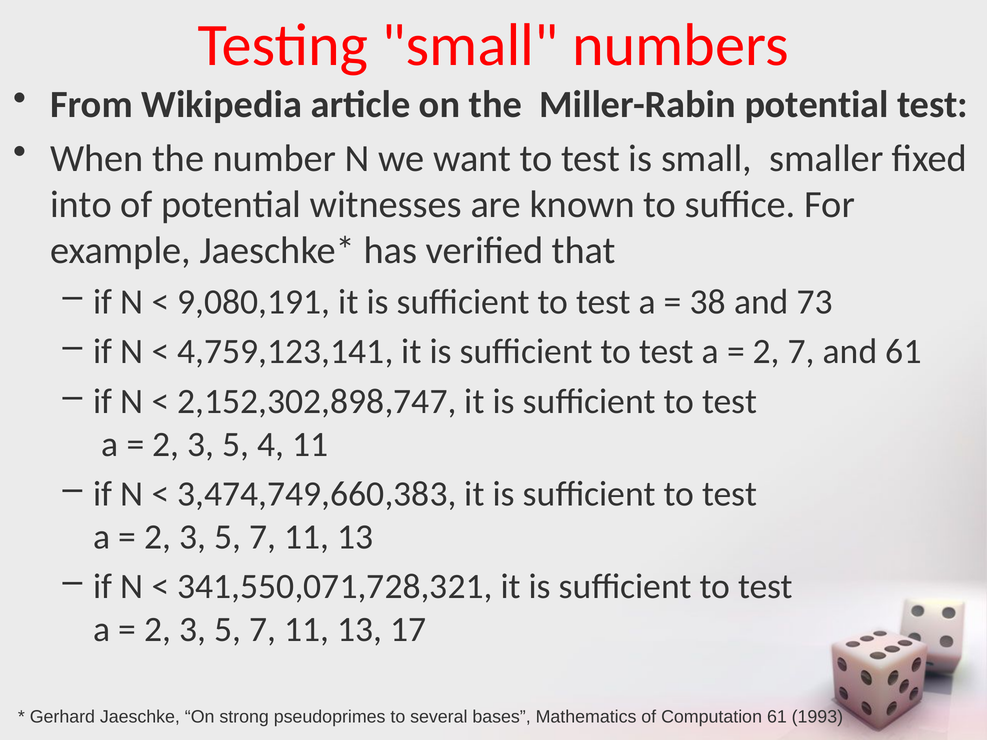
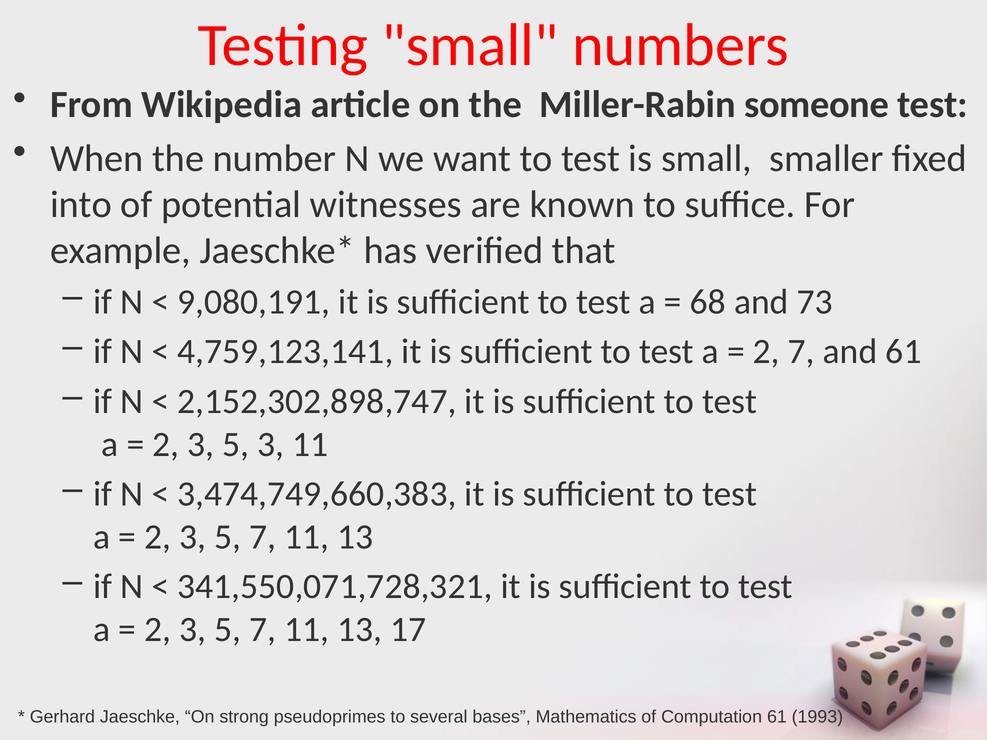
Miller-Rabin potential: potential -> someone (817, 105)
38: 38 -> 68 (708, 302)
5 4: 4 -> 3 (271, 444)
